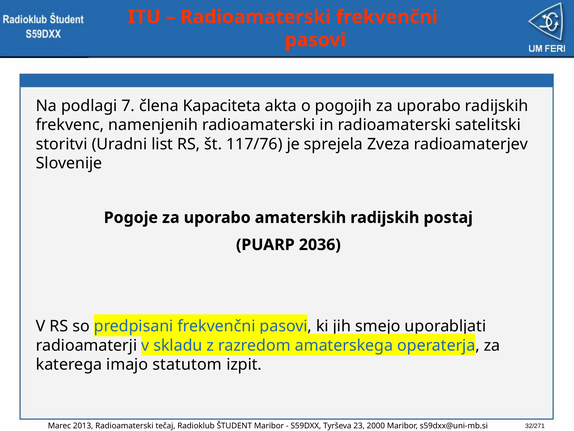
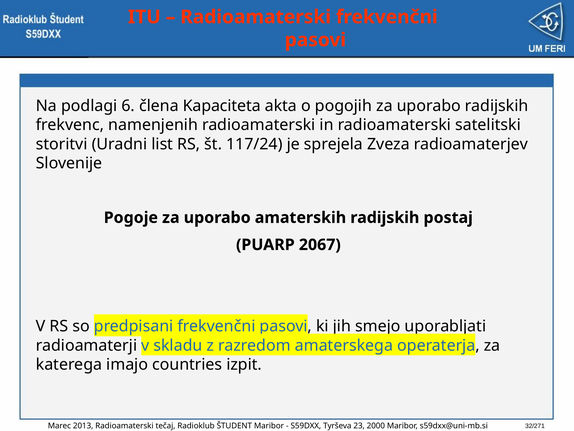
7: 7 -> 6 (128, 106)
117/76: 117/76 -> 117/24 (254, 144)
2036: 2036 -> 2067 (320, 245)
statutom: statutom -> countries (187, 364)
